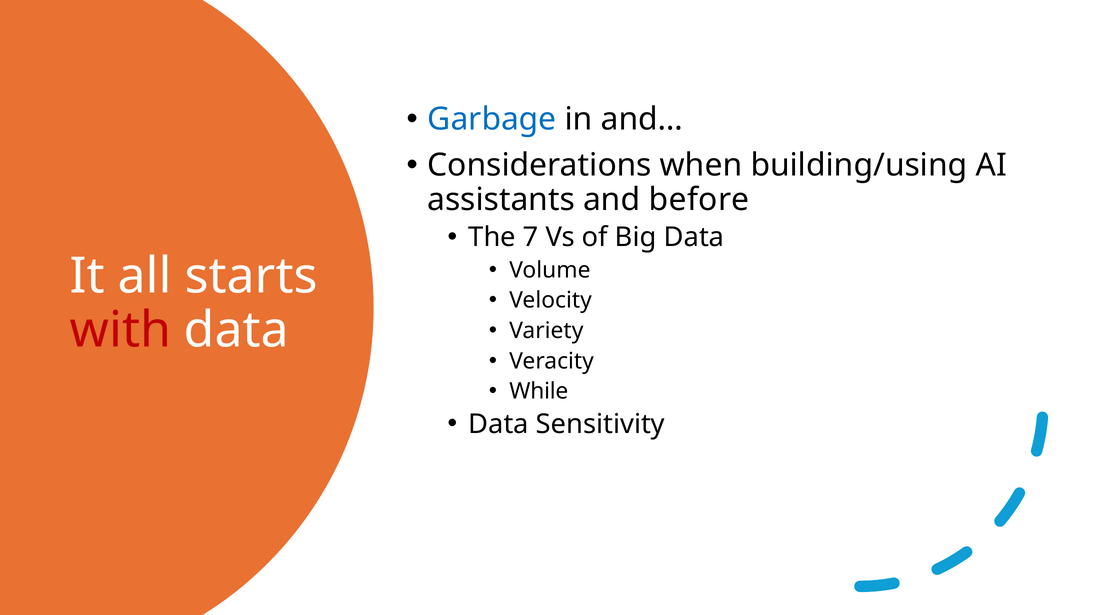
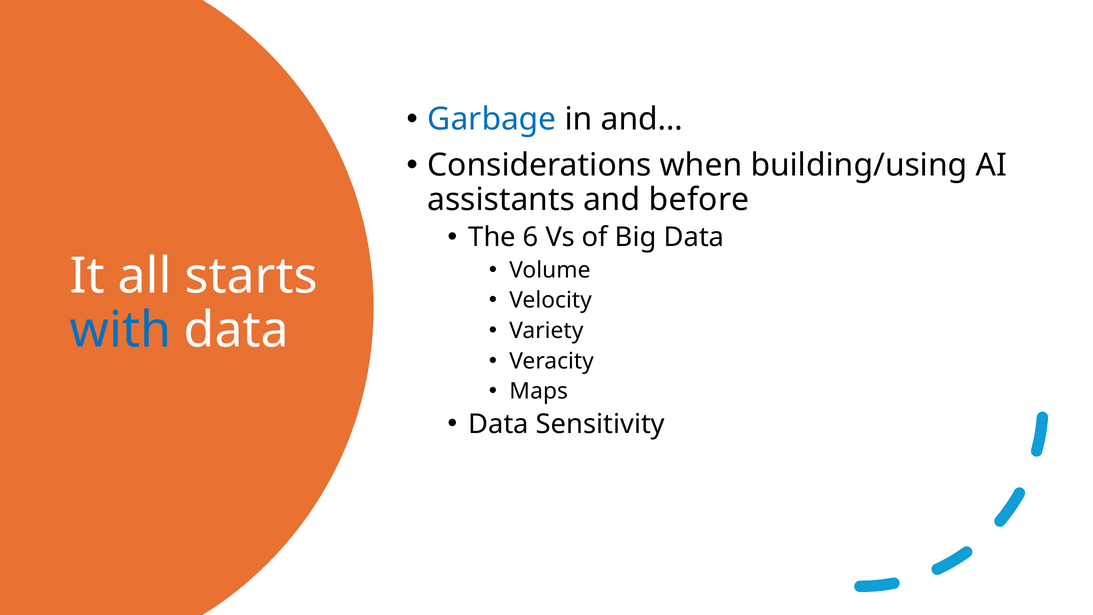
7: 7 -> 6 (531, 237)
with colour: red -> blue (120, 330)
While: While -> Maps (539, 391)
